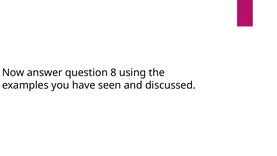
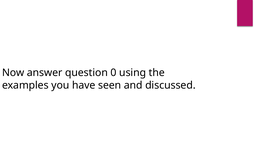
8: 8 -> 0 (114, 73)
